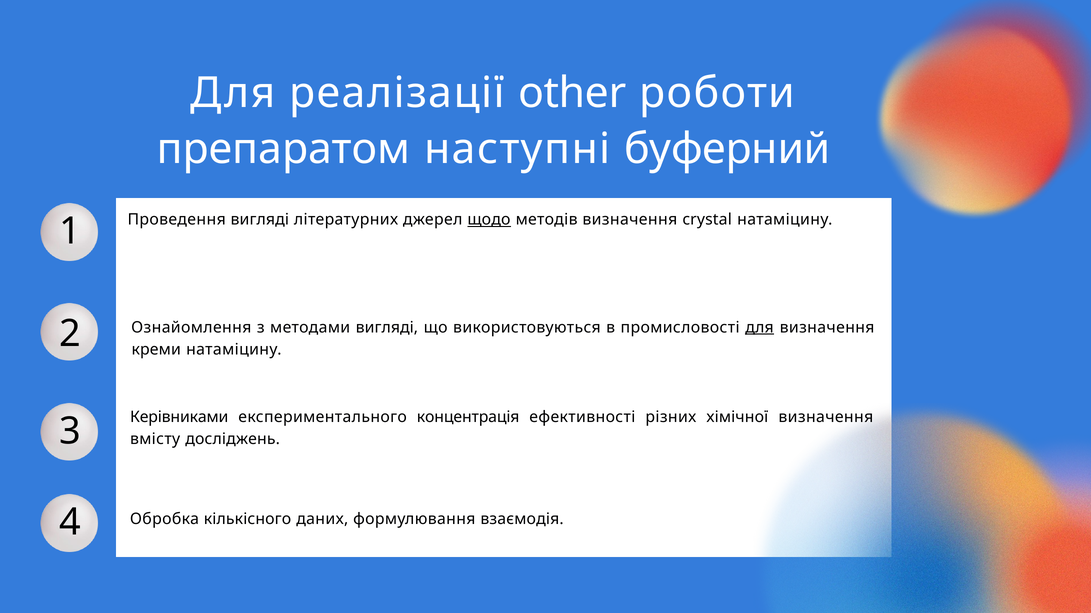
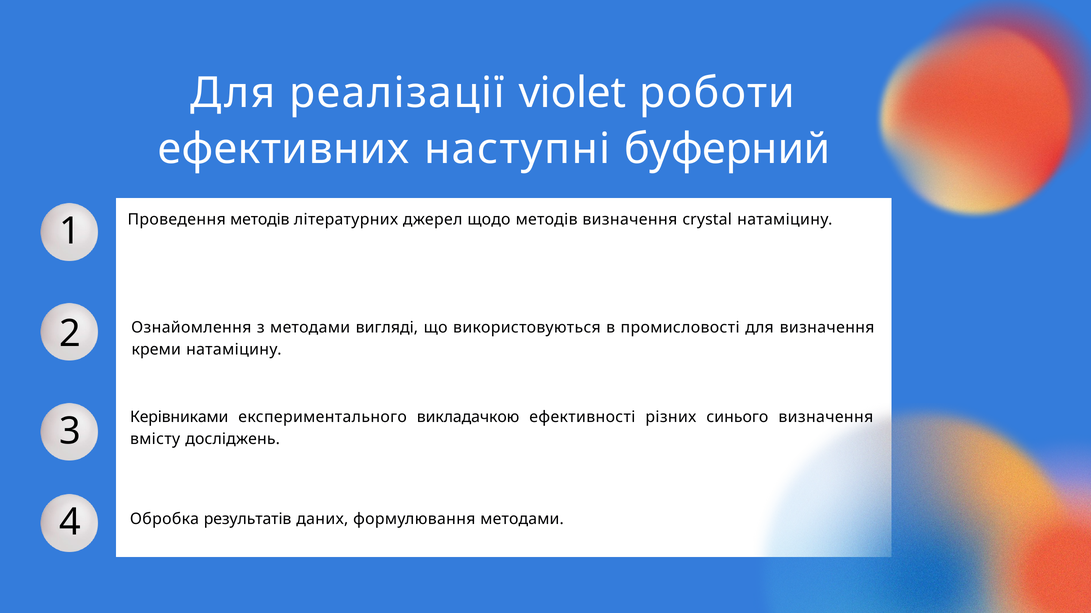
other: other -> violet (572, 93)
препаратом: препаратом -> ефективних (283, 149)
Проведення вигляді: вигляді -> методів (260, 220)
щодо underline: present -> none (489, 220)
для underline: present -> none (760, 328)
концентрація: концентрація -> викладачкою (468, 417)
хімічної: хімічної -> синього (737, 417)
кількісного: кількісного -> результатів (248, 520)
формулювання взаємодія: взаємодія -> методами (522, 520)
